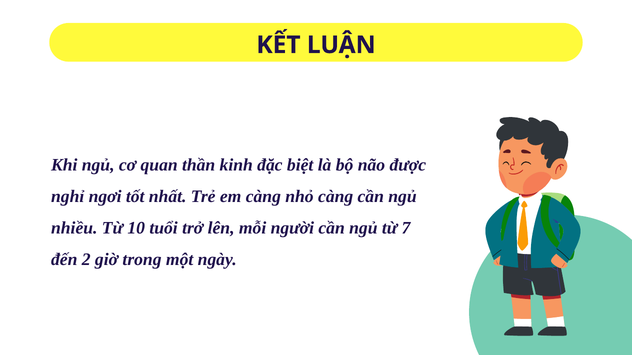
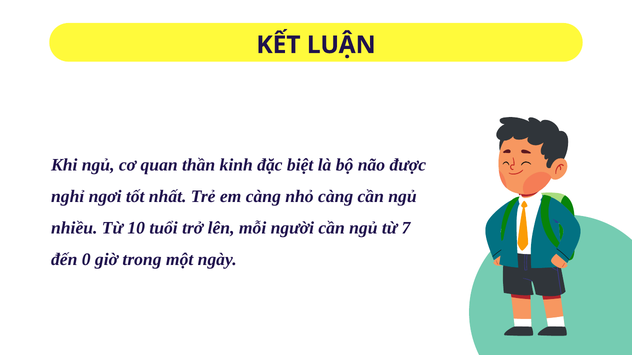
2: 2 -> 0 (86, 260)
